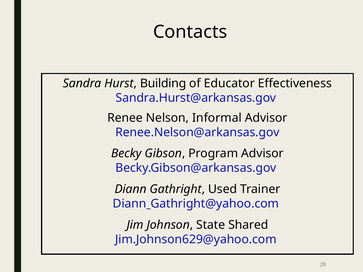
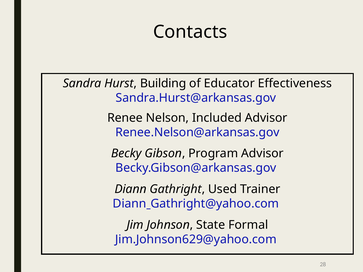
Informal: Informal -> Included (217, 118)
Shared: Shared -> Formal (248, 225)
